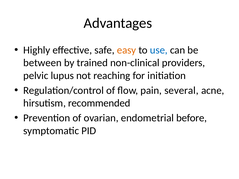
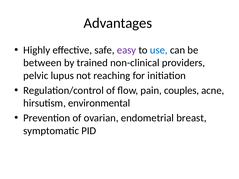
easy colour: orange -> purple (127, 50)
several: several -> couples (182, 91)
recommended: recommended -> environmental (99, 103)
before: before -> breast (191, 118)
